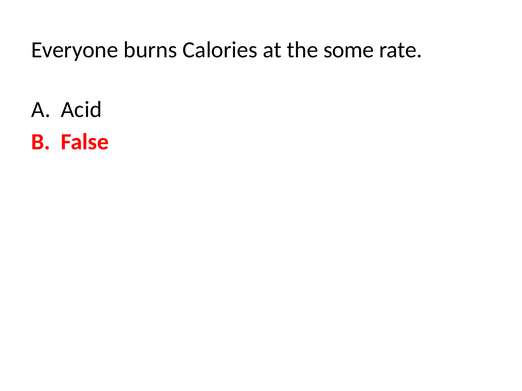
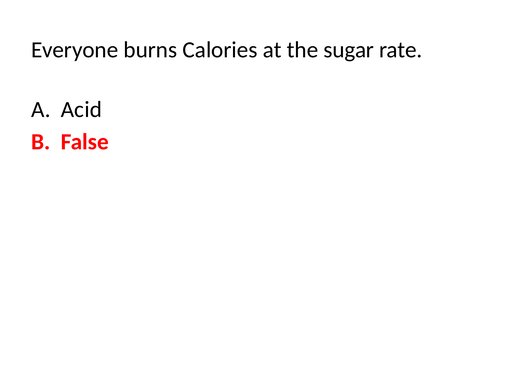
some: some -> sugar (349, 50)
